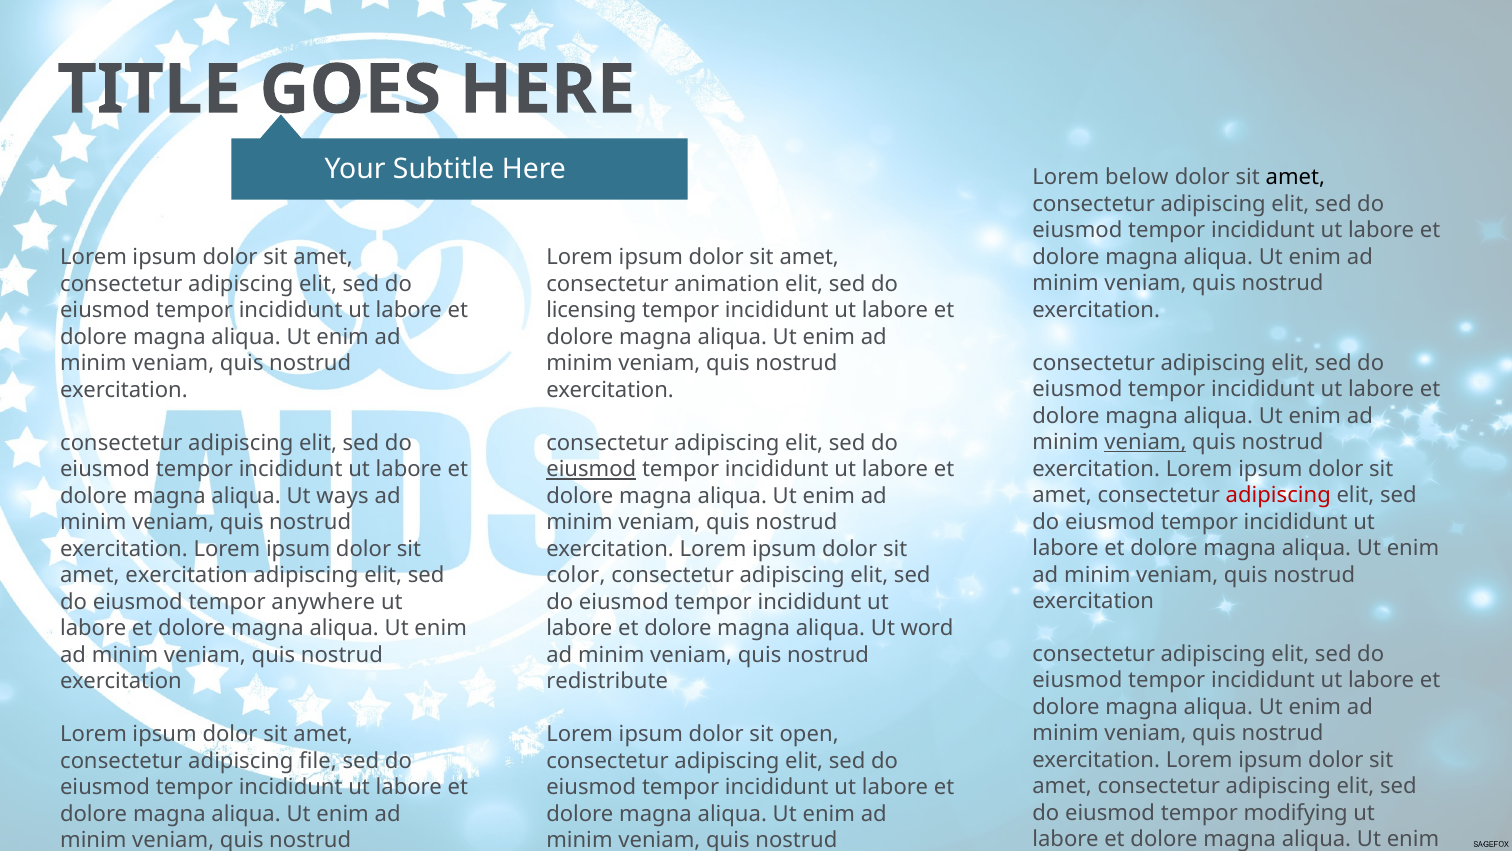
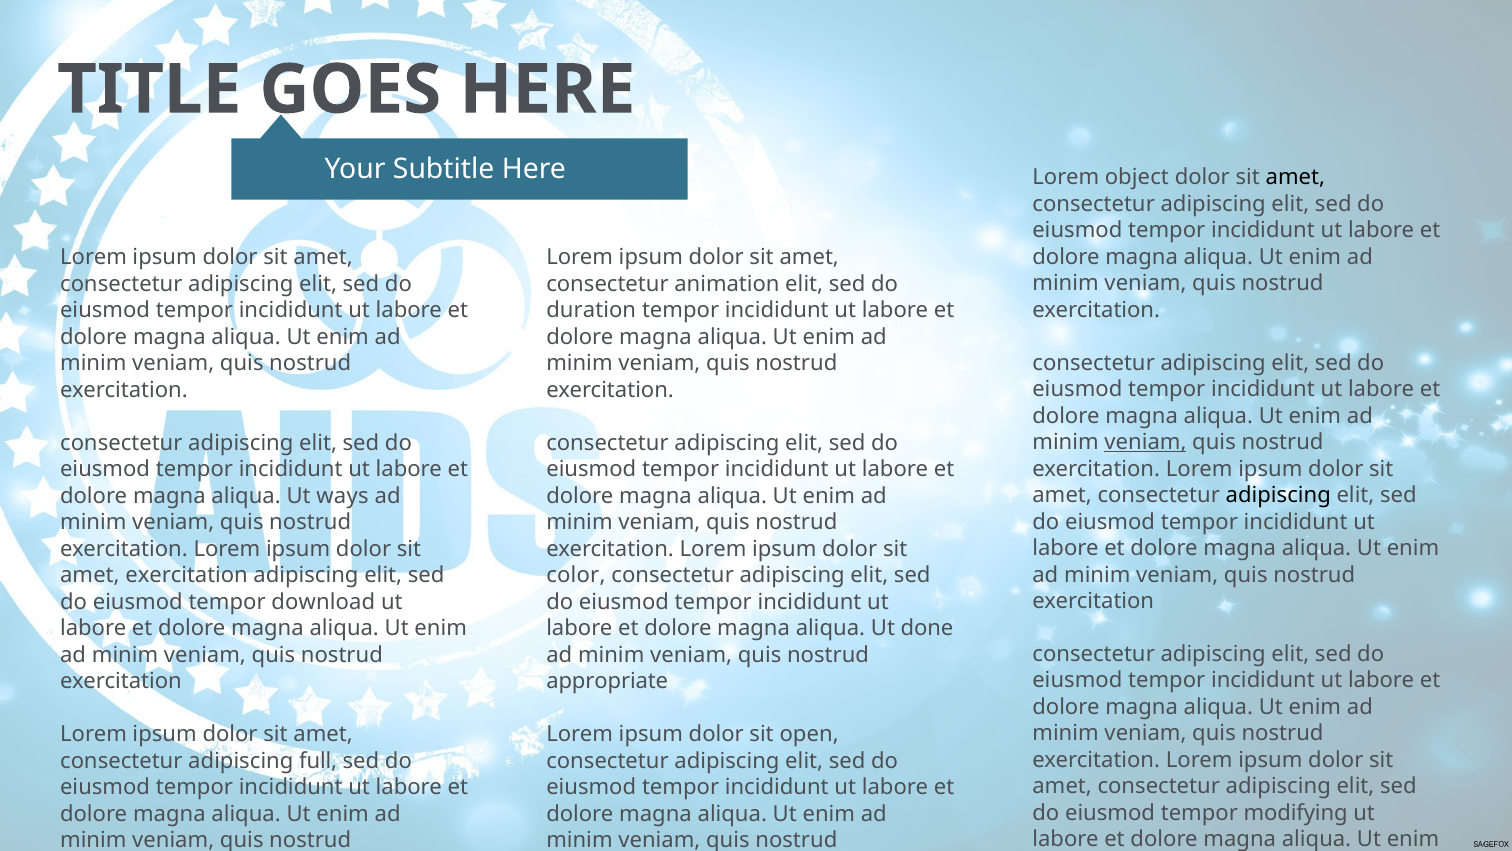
below: below -> object (1137, 177)
licensing: licensing -> duration (591, 310)
eiusmod underline: present -> none (591, 469)
adipiscing colour: red -> black (1278, 495)
anywhere: anywhere -> download (323, 602)
word: word -> done (927, 628)
redistribute: redistribute -> appropriate (607, 681)
file: file -> full (318, 760)
